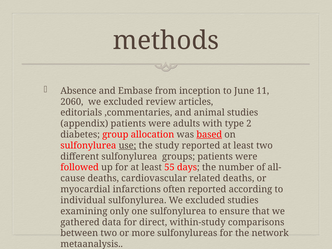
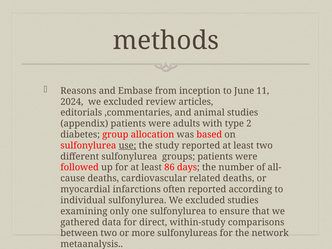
Absence: Absence -> Reasons (78, 91)
2060: 2060 -> 2024 (72, 102)
based underline: present -> none (209, 135)
55: 55 -> 86 (169, 167)
